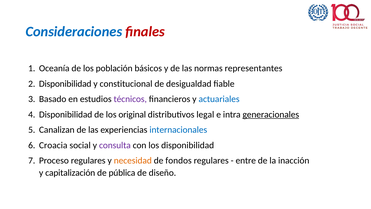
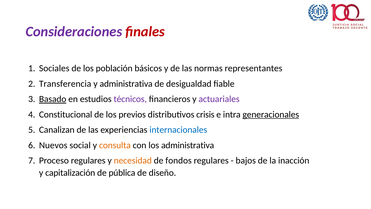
Consideraciones colour: blue -> purple (74, 32)
Oceanía: Oceanía -> Sociales (54, 68)
Disponibilidad: Disponibilidad -> Transferencia (65, 84)
y constitucional: constitucional -> administrativa (126, 84)
Basado underline: none -> present (53, 99)
actuariales colour: blue -> purple (219, 99)
Disponibilidad: Disponibilidad -> Constitucional (66, 114)
original: original -> previos (132, 114)
legal: legal -> crisis (205, 114)
Croacia: Croacia -> Nuevos (53, 145)
consulta colour: purple -> orange (115, 145)
los disponibilidad: disponibilidad -> administrativa (188, 145)
entre: entre -> bajos (246, 160)
